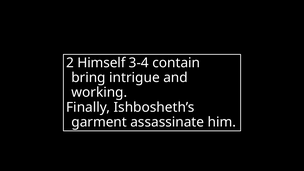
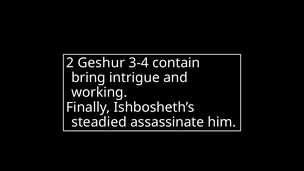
Himself: Himself -> Geshur (101, 63)
garment: garment -> steadied (99, 122)
